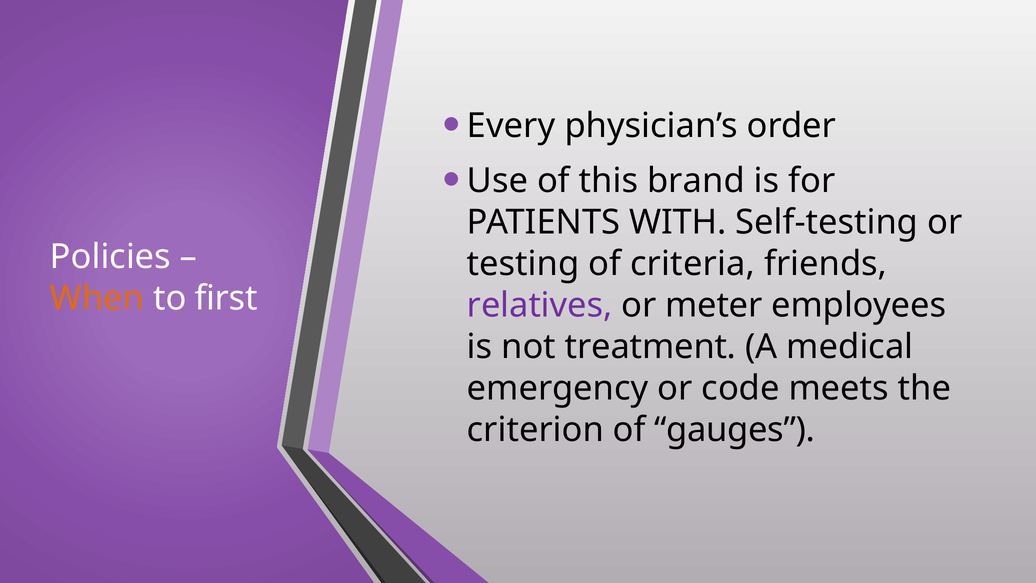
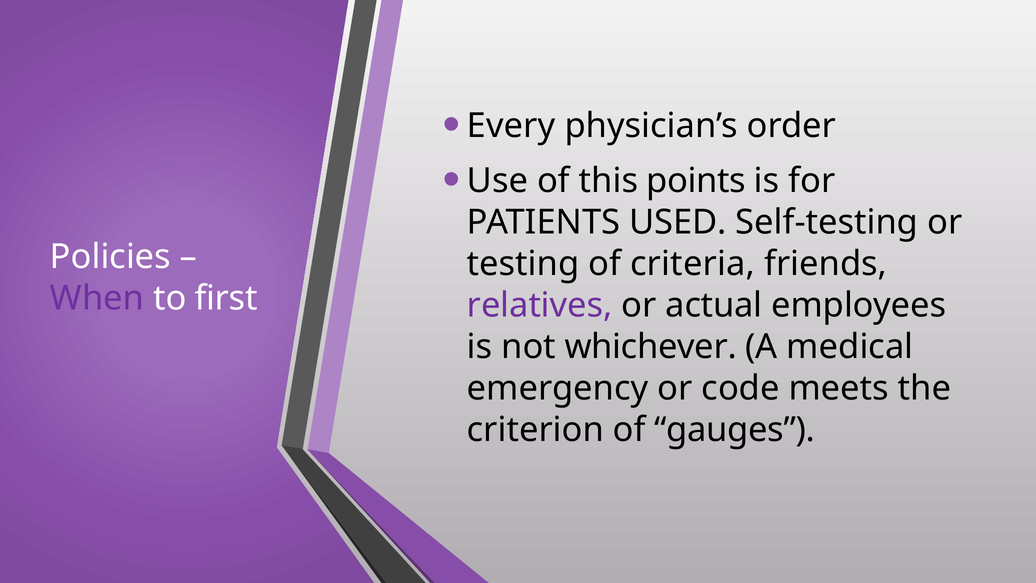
brand: brand -> points (696, 181)
WITH: WITH -> USED (678, 222)
When colour: orange -> purple (97, 298)
meter: meter -> actual (714, 305)
treatment: treatment -> whichever (651, 347)
